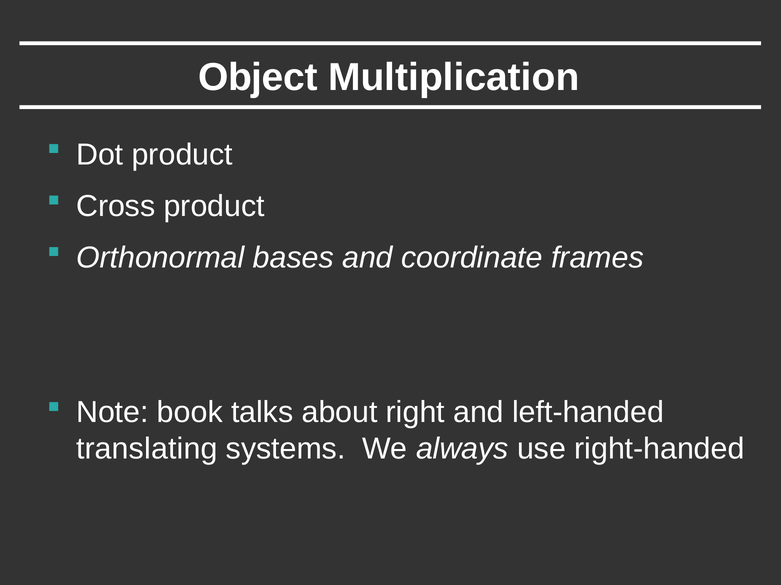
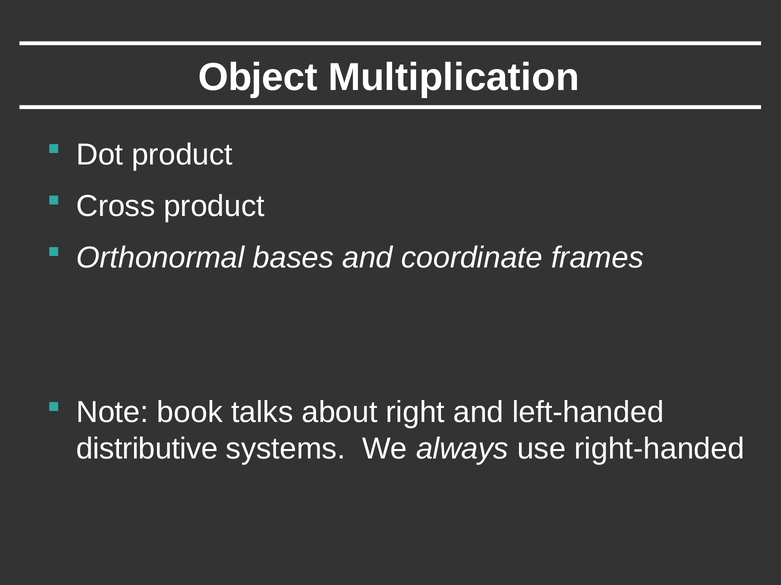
translating: translating -> distributive (147, 449)
